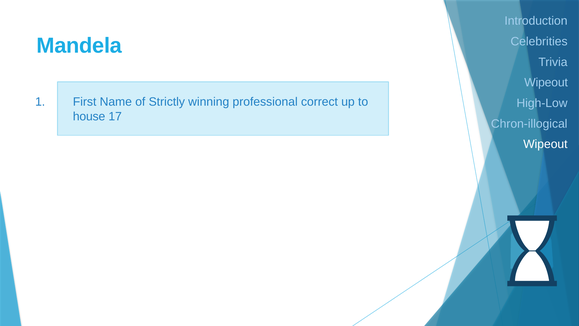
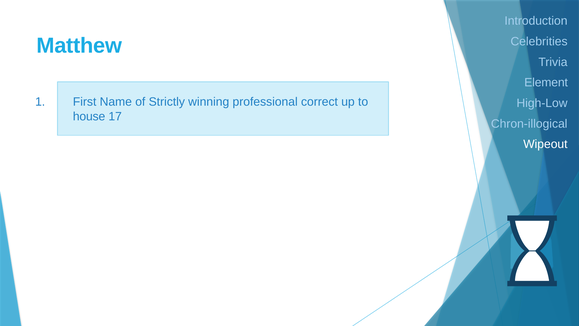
Mandela: Mandela -> Matthew (79, 46)
Wipeout: Wipeout -> Element (546, 83)
